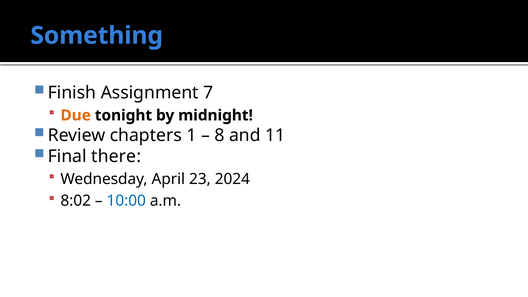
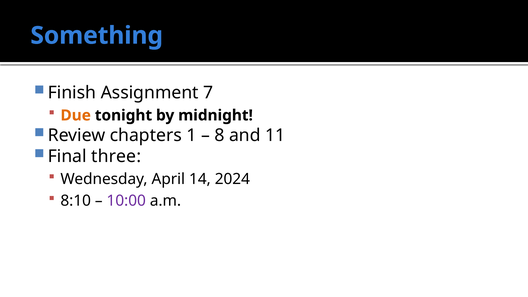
there: there -> three (116, 156)
23: 23 -> 14 (200, 179)
8:02: 8:02 -> 8:10 (76, 201)
10:00 colour: blue -> purple (126, 201)
